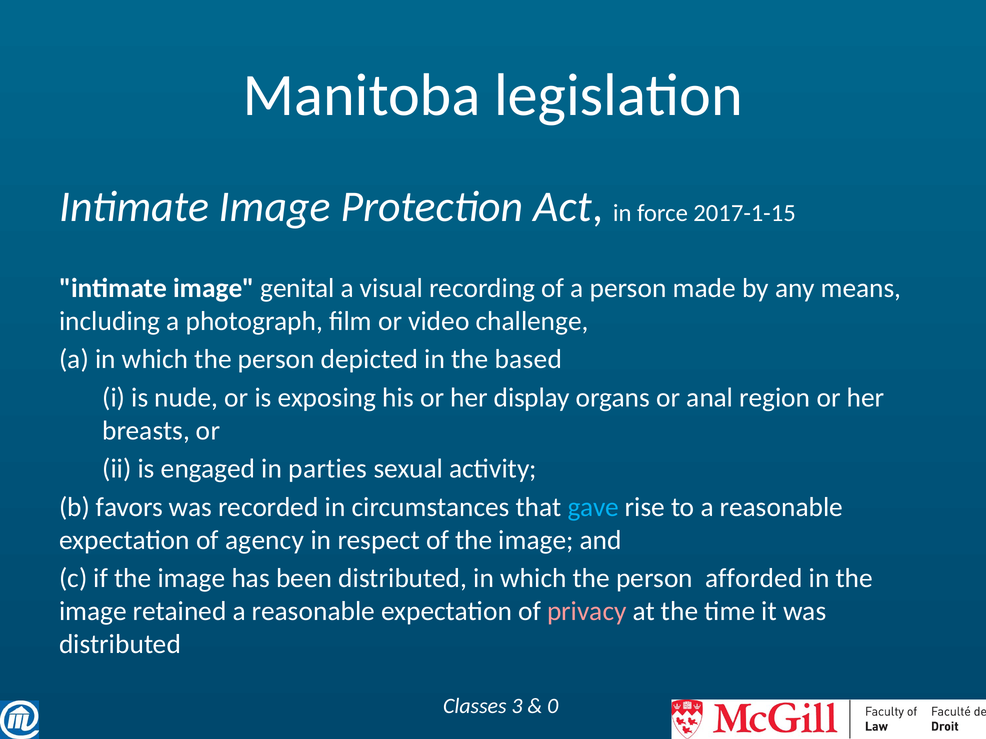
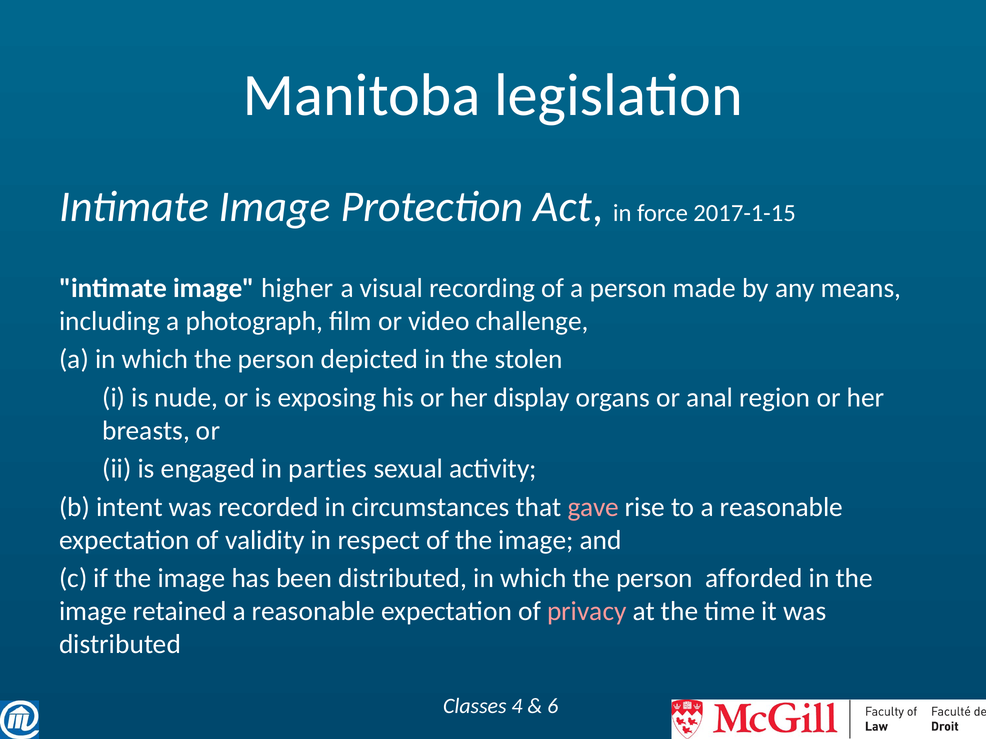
genital: genital -> higher (297, 288)
based: based -> stolen (528, 360)
favors: favors -> intent (129, 508)
gave colour: light blue -> pink (593, 508)
agency: agency -> validity (265, 540)
3: 3 -> 4 (517, 707)
0: 0 -> 6 (553, 707)
